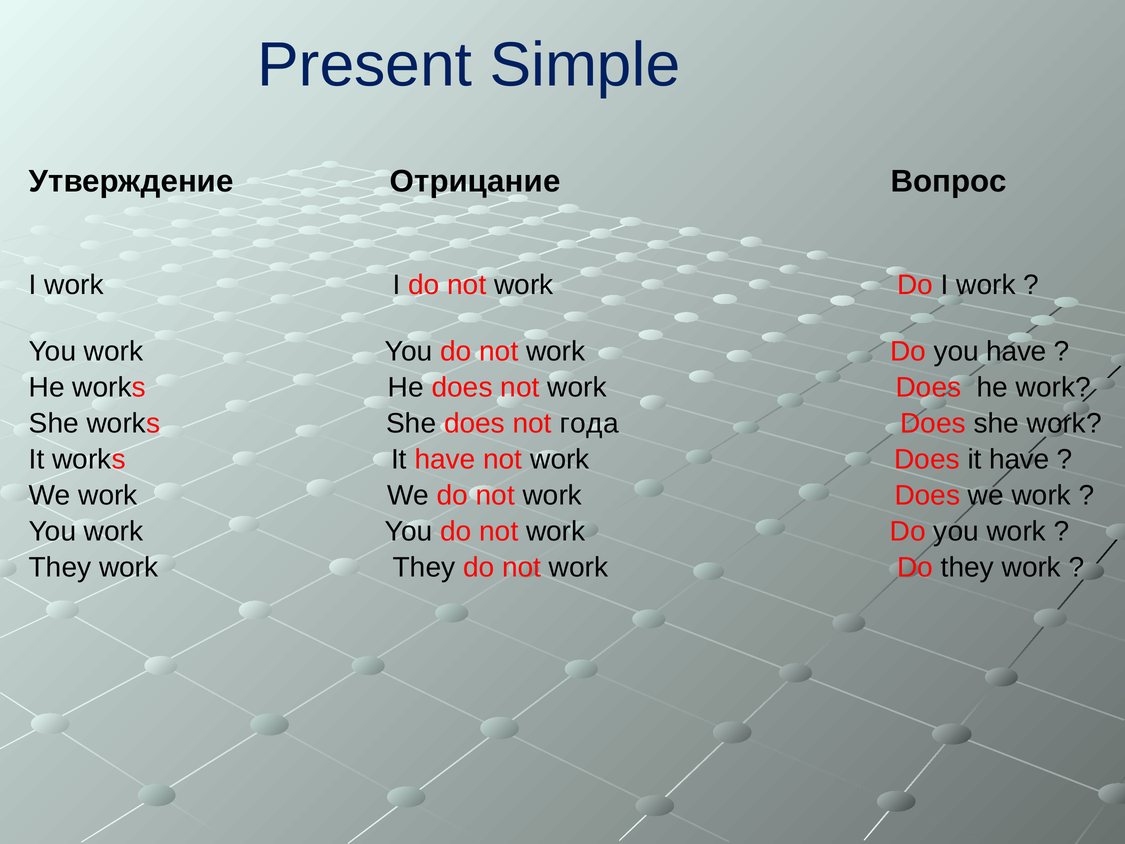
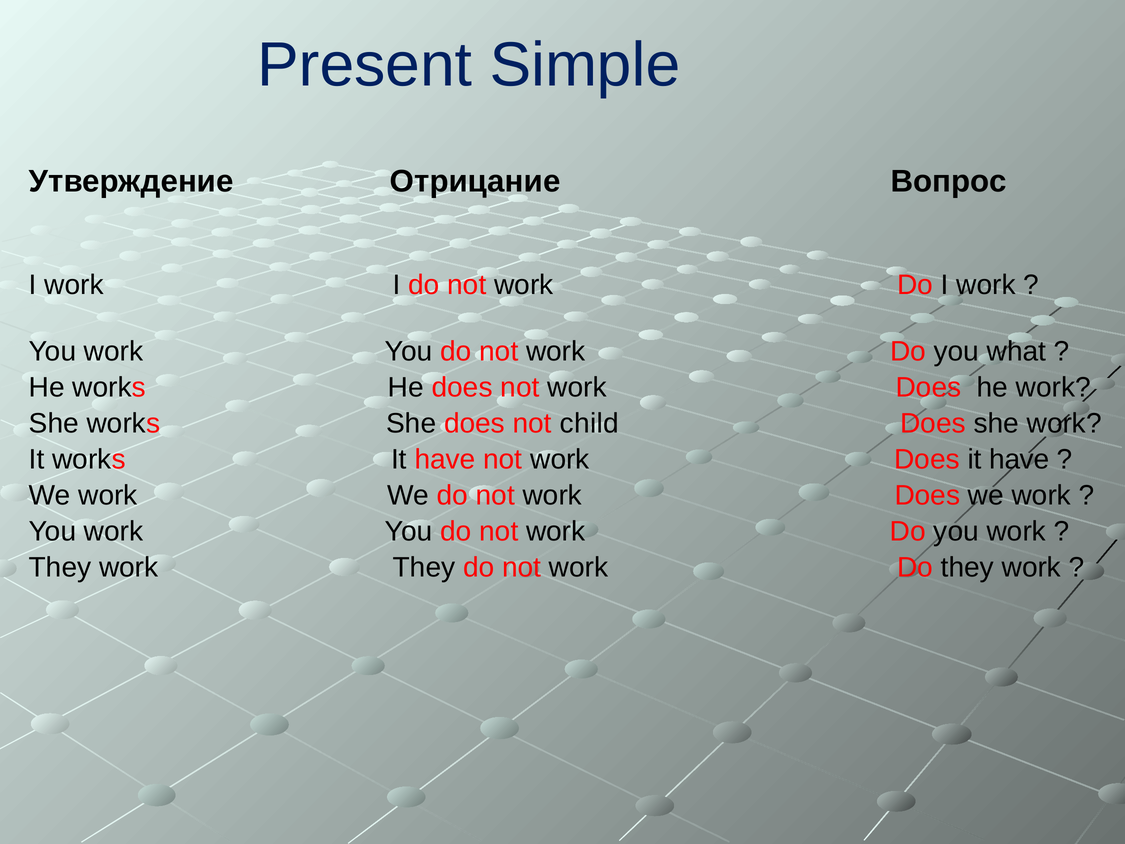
you have: have -> what (1016, 351)
года: года -> child (589, 423)
